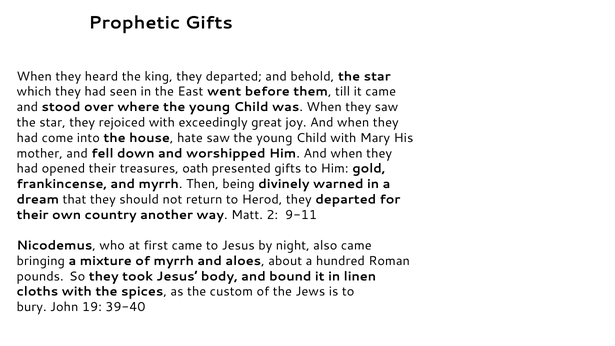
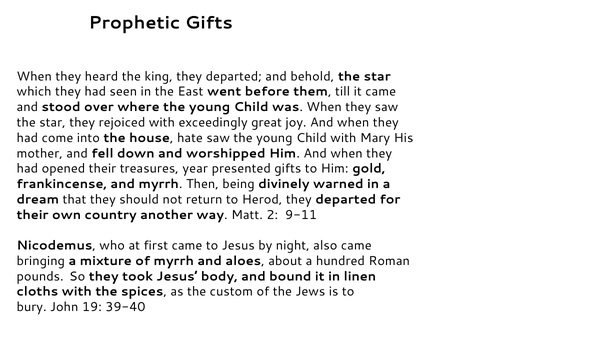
oath: oath -> year (195, 169)
